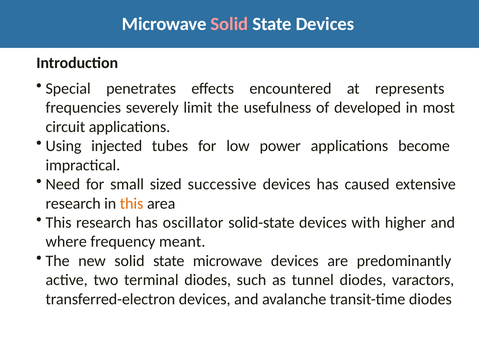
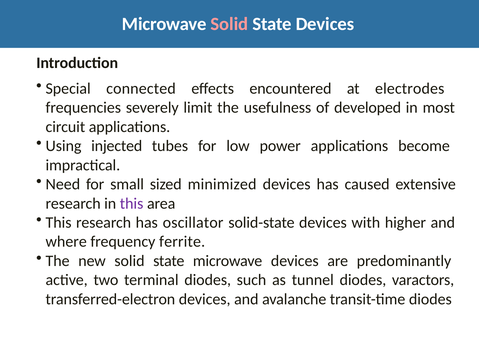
penetrates: penetrates -> connected (141, 89)
represents: represents -> electrodes (410, 89)
successive: successive -> minimized (222, 184)
this colour: orange -> purple (132, 204)
meant: meant -> ferrite (182, 242)
